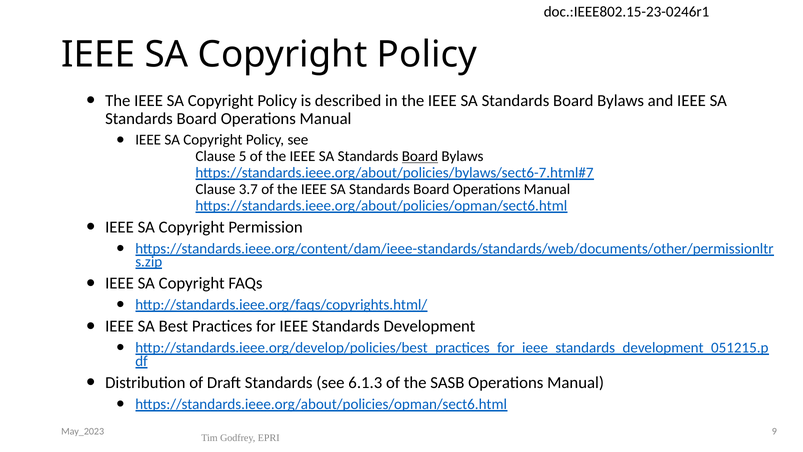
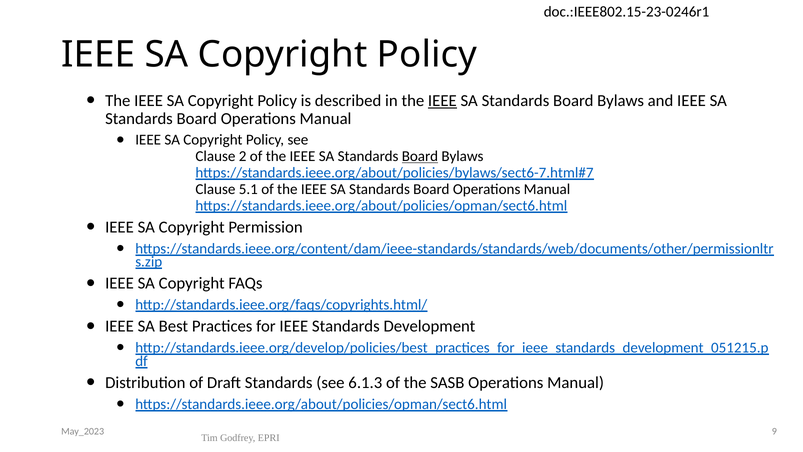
IEEE underline: none -> present (442, 101)
5: 5 -> 2 (243, 156)
3.7: 3.7 -> 5.1 (248, 189)
